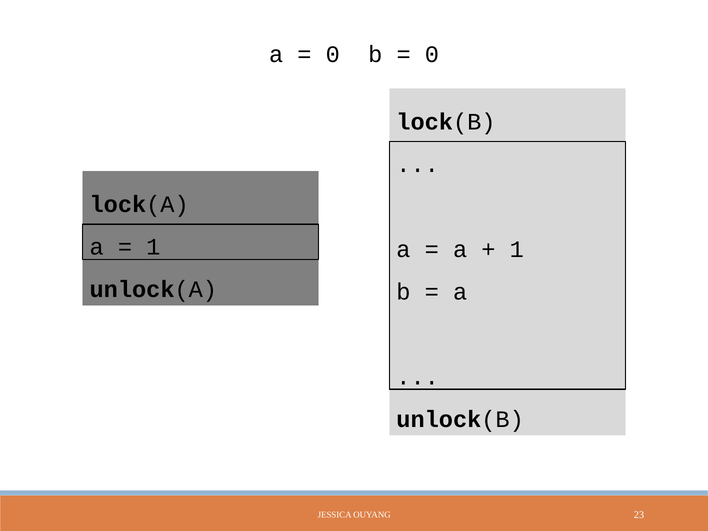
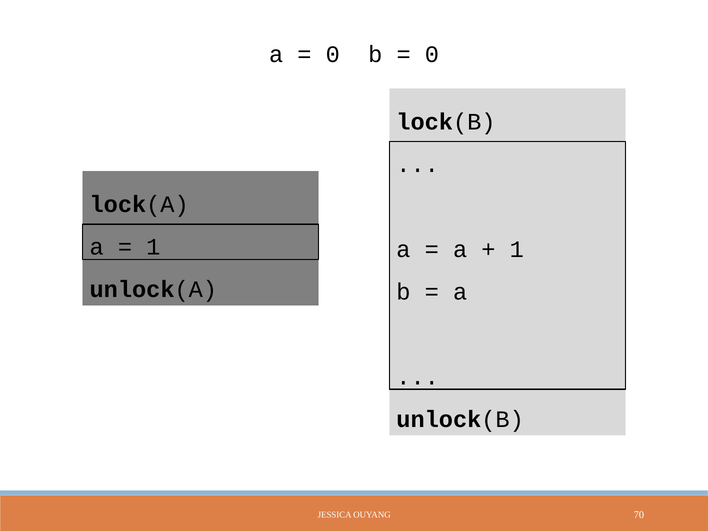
23: 23 -> 70 (639, 515)
